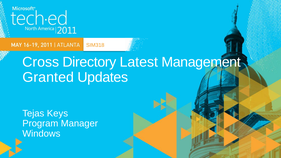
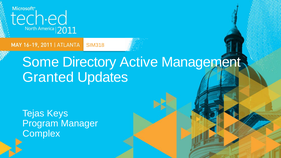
Cross: Cross -> Some (41, 62)
Latest: Latest -> Active (139, 62)
Windows: Windows -> Complex (41, 134)
